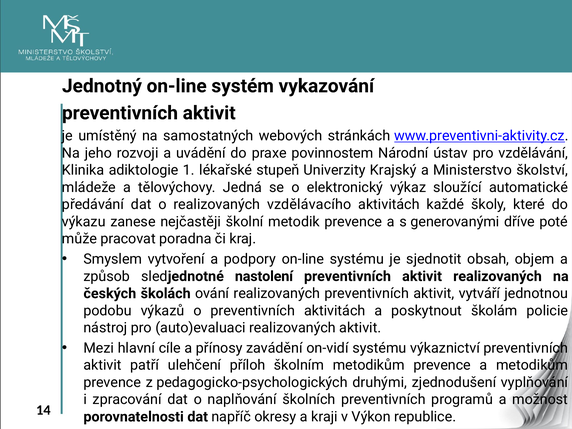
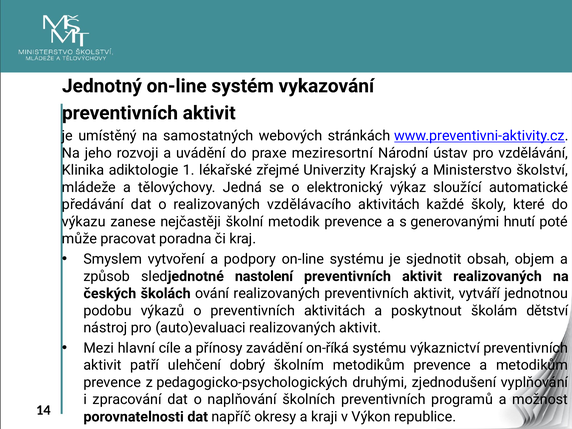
povinnostem: povinnostem -> meziresortní (332, 153)
stupeň: stupeň -> zřejmé (278, 170)
dříve: dříve -> hnutí (520, 222)
policie: policie -> dětství (547, 311)
on-vidí: on-vidí -> on-říká (328, 348)
příloh: příloh -> dobrý (248, 365)
